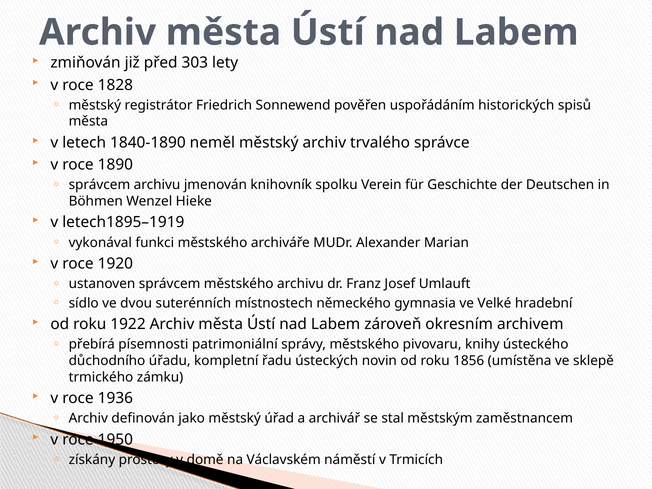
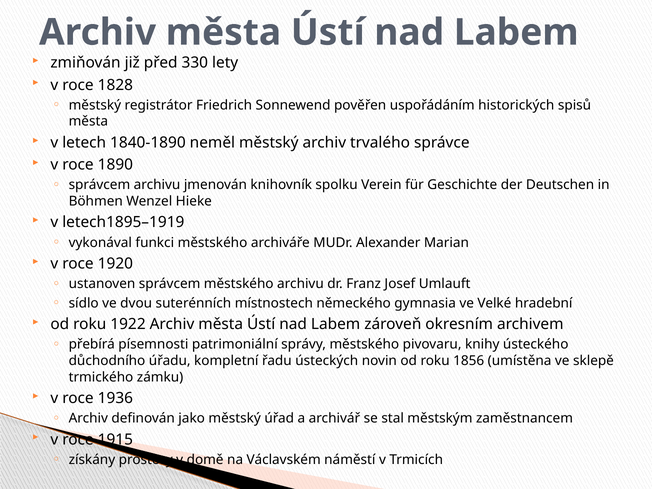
303: 303 -> 330 (195, 63)
1950: 1950 -> 1915 (115, 440)
